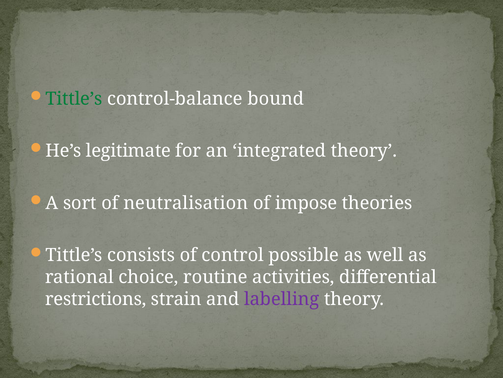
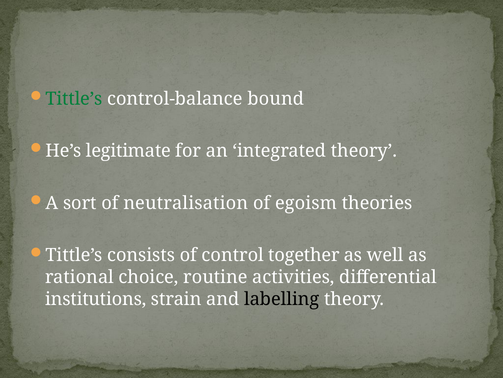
impose: impose -> egoism (306, 203)
possible: possible -> together (304, 255)
restrictions: restrictions -> institutions (96, 298)
labelling colour: purple -> black (282, 298)
